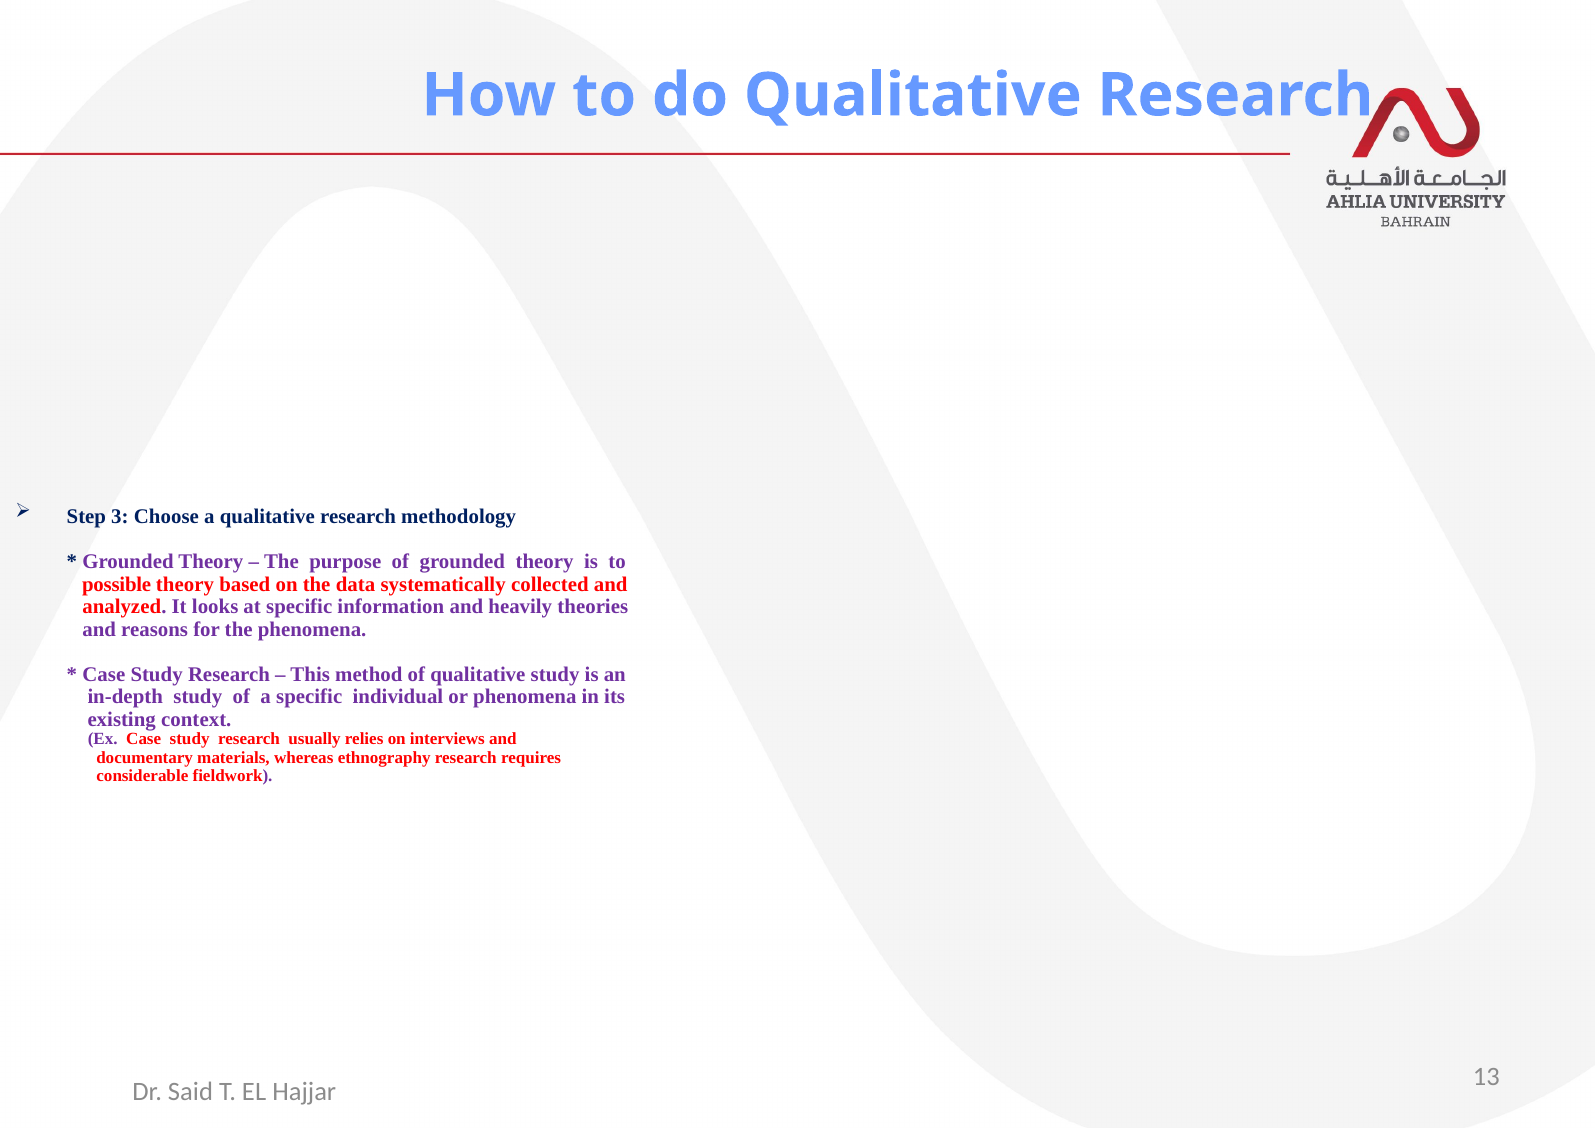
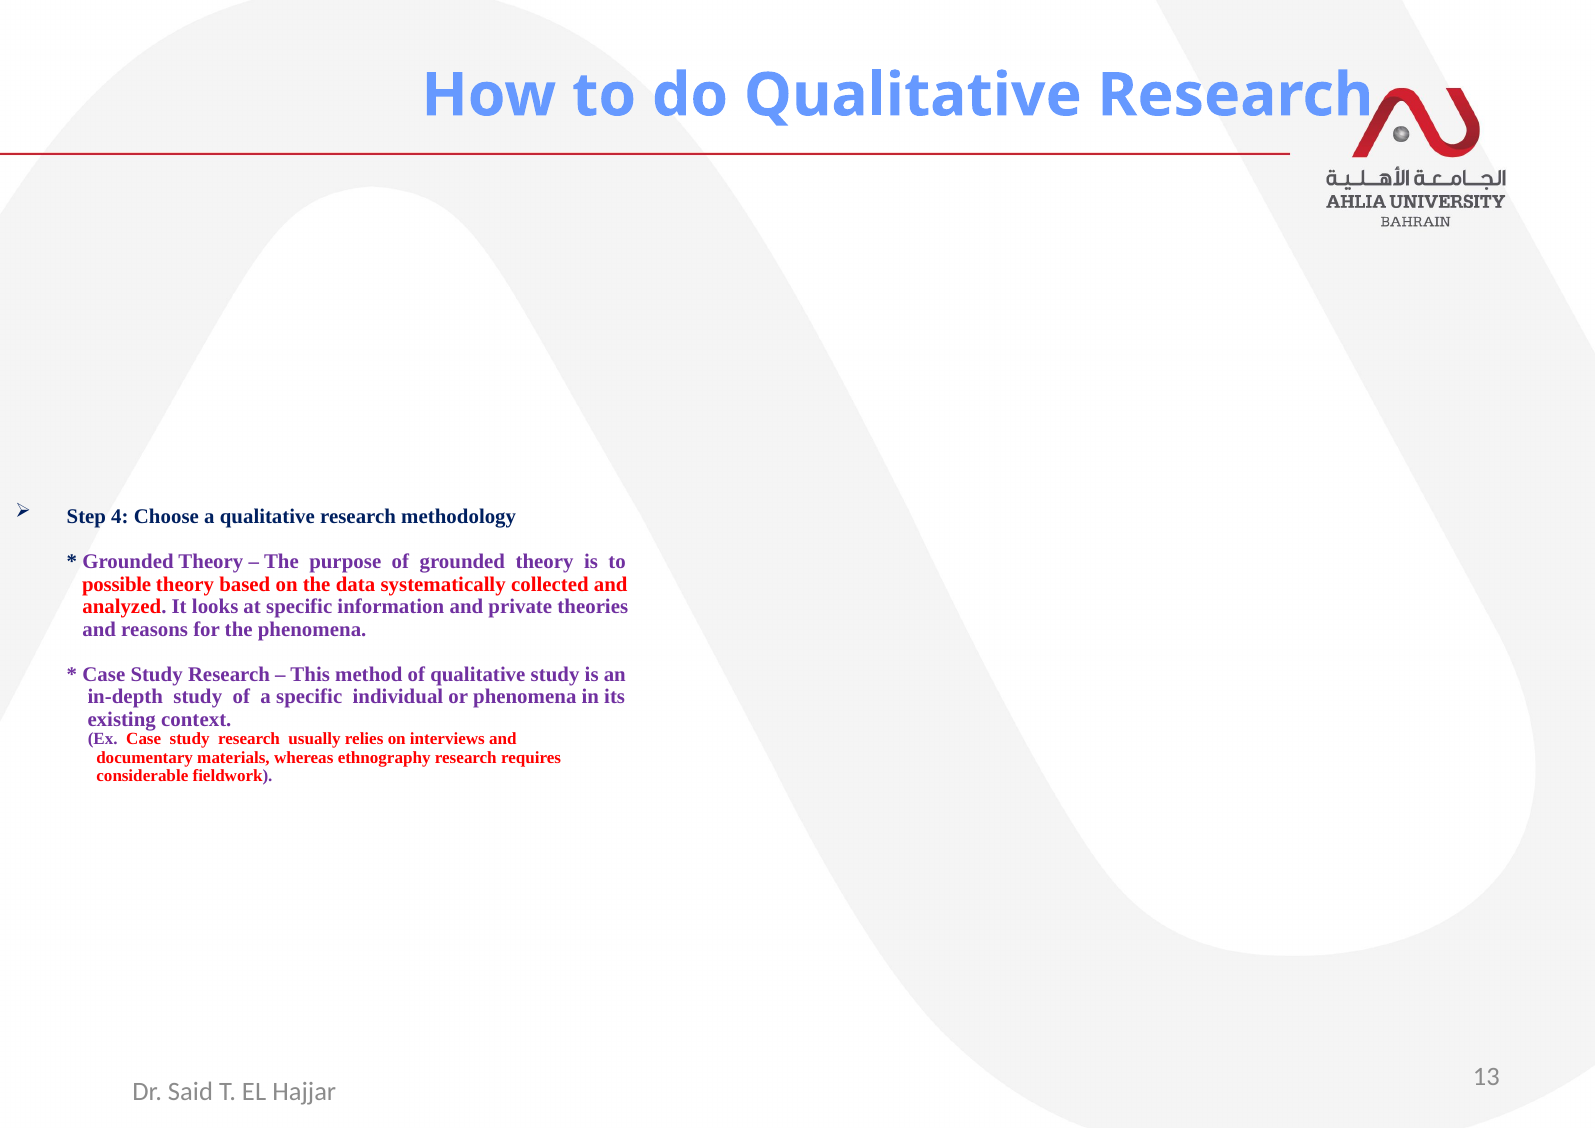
3: 3 -> 4 (120, 517)
heavily: heavily -> private (520, 607)
